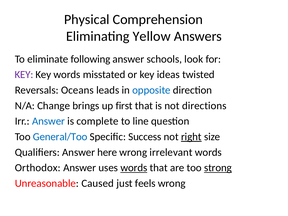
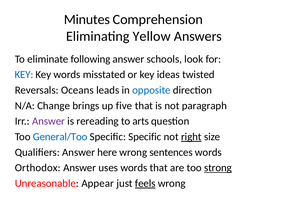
Physical: Physical -> Minutes (87, 19)
KEY colour: purple -> blue (24, 75)
first: first -> five (124, 106)
directions: directions -> paragraph (204, 106)
Answer colour: blue -> purple (48, 121)
complete: complete -> rereading (98, 121)
line: line -> arts (141, 121)
Specific Success: Success -> Specific (145, 137)
irrelevant: irrelevant -> sentences (171, 152)
words underline: present -> none (134, 168)
Caused: Caused -> Appear (98, 183)
feels underline: none -> present (145, 183)
